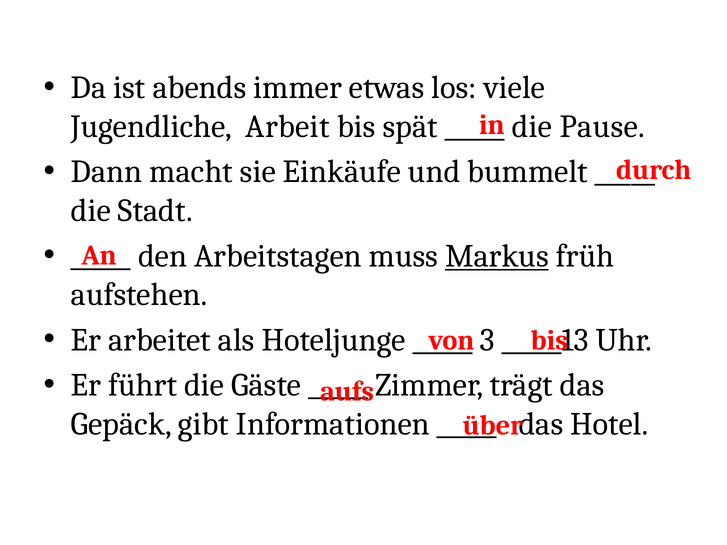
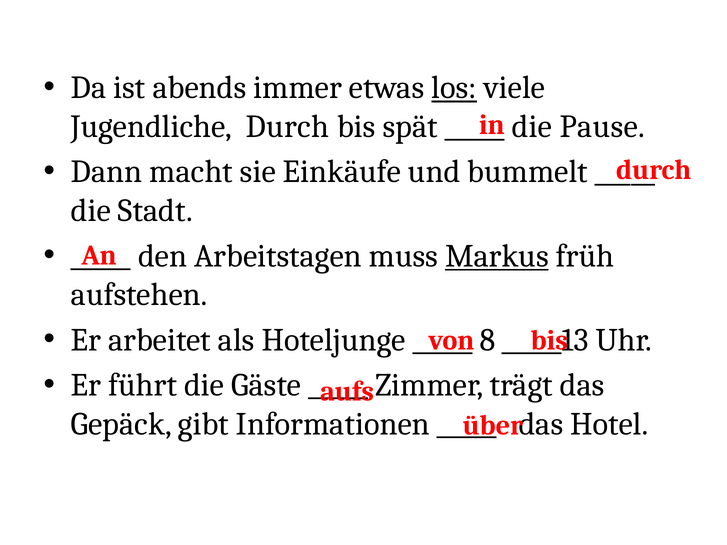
los underline: none -> present (454, 88)
Jugendliche Arbeit: Arbeit -> Durch (287, 127)
3: 3 -> 8 (487, 340)
